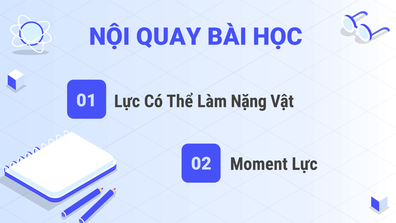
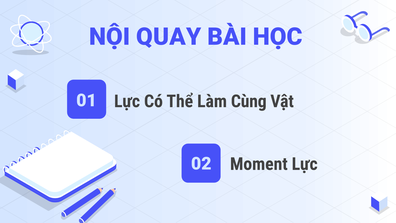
Nặng: Nặng -> Cùng (249, 101)
